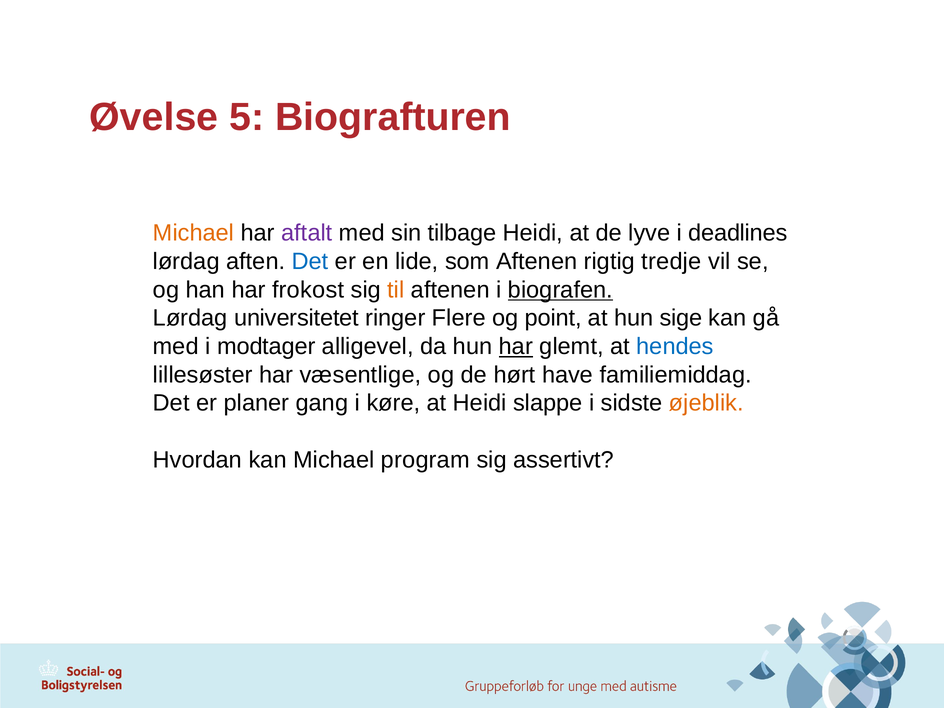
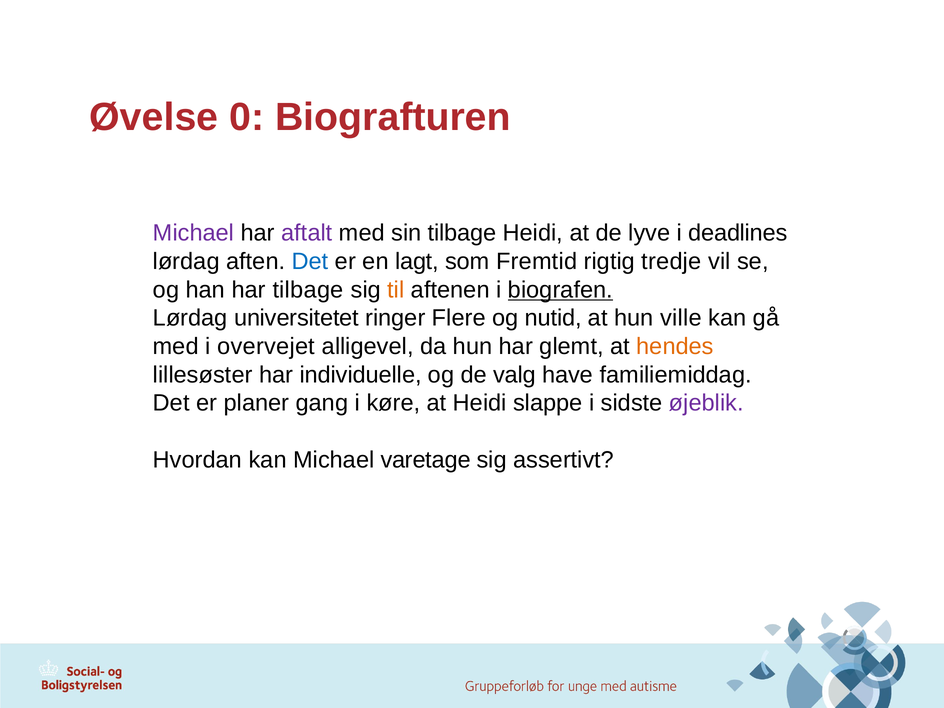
5: 5 -> 0 (247, 117)
Michael colour: orange -> purple (194, 233)
lide: lide -> lagt (417, 262)
som Aftenen: Aftenen -> Fremtid (537, 262)
har frokost: frokost -> tilbage (308, 290)
point: point -> nutid (553, 318)
sige: sige -> ville (681, 318)
modtager: modtager -> overvejet (266, 346)
har underline: present -> none (516, 346)
hendes colour: blue -> orange (675, 346)
væsentlige: væsentlige -> individuelle (361, 375)
hørt: hørt -> valg (515, 375)
øjeblik colour: orange -> purple (706, 403)
program: program -> varetage (426, 460)
